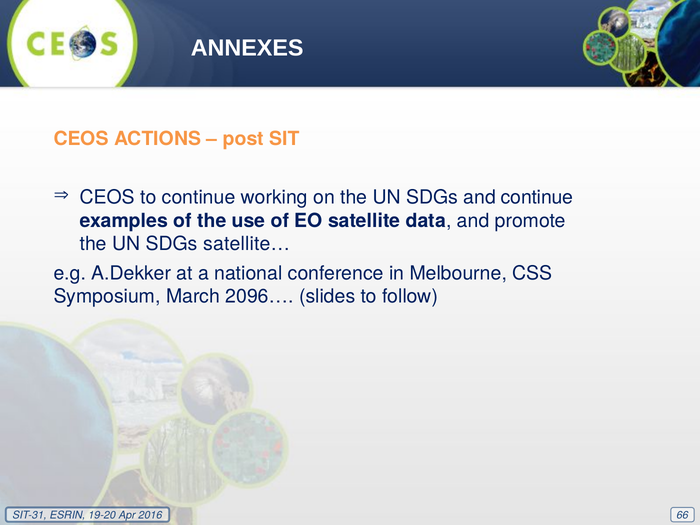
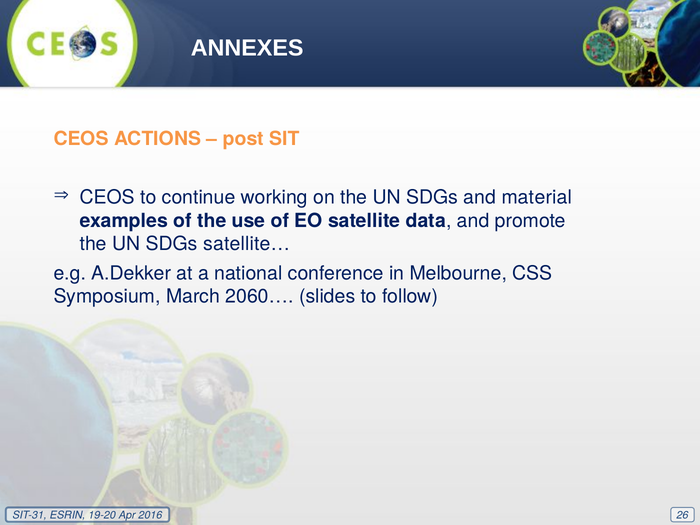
and continue: continue -> material (537, 197)
2096…: 2096… -> 2060… (260, 297)
66: 66 -> 26 (682, 515)
